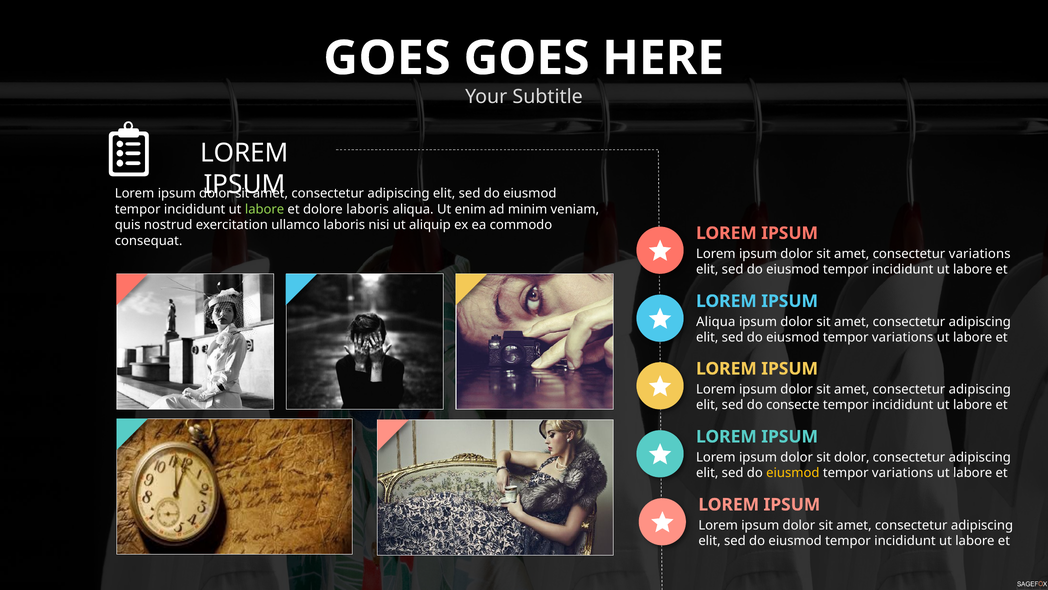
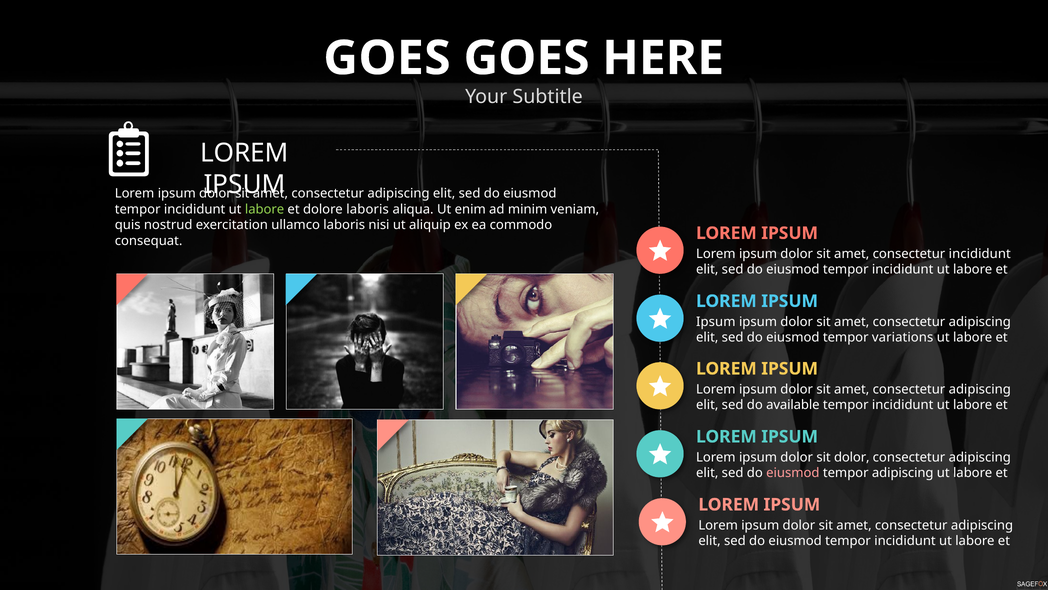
consectetur variations: variations -> incididunt (980, 254)
Aliqua: Aliqua -> Ipsum (716, 322)
consecte: consecte -> available (793, 405)
eiusmod colour: yellow -> pink (793, 473)
variations: variations -> adipiscing (903, 473)
